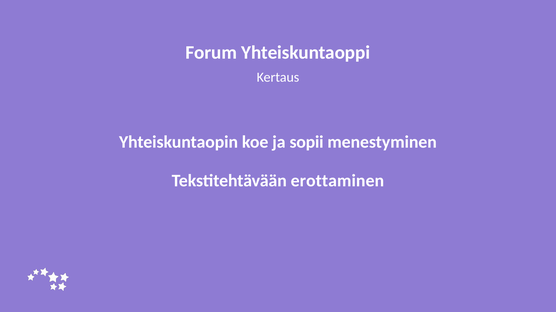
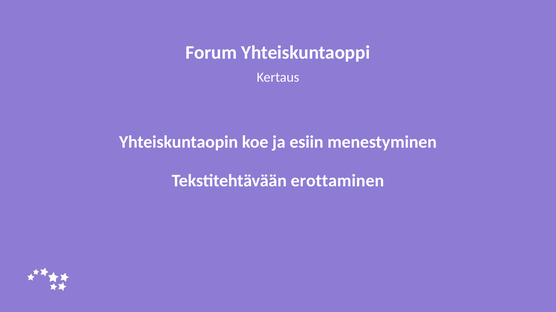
sopii: sopii -> esiin (306, 142)
